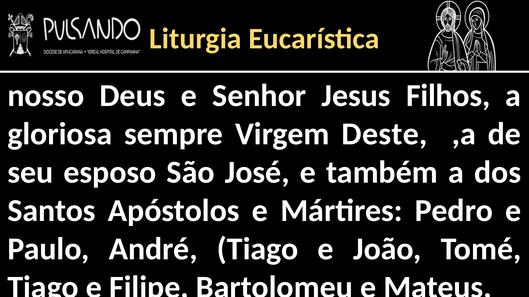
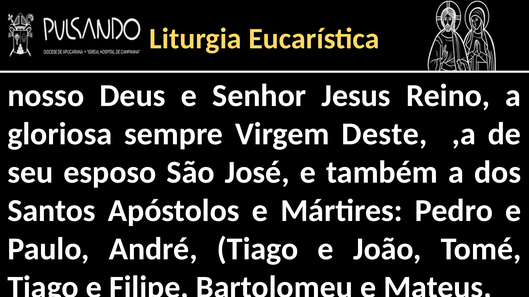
Filhos: Filhos -> Reino (448, 96)
